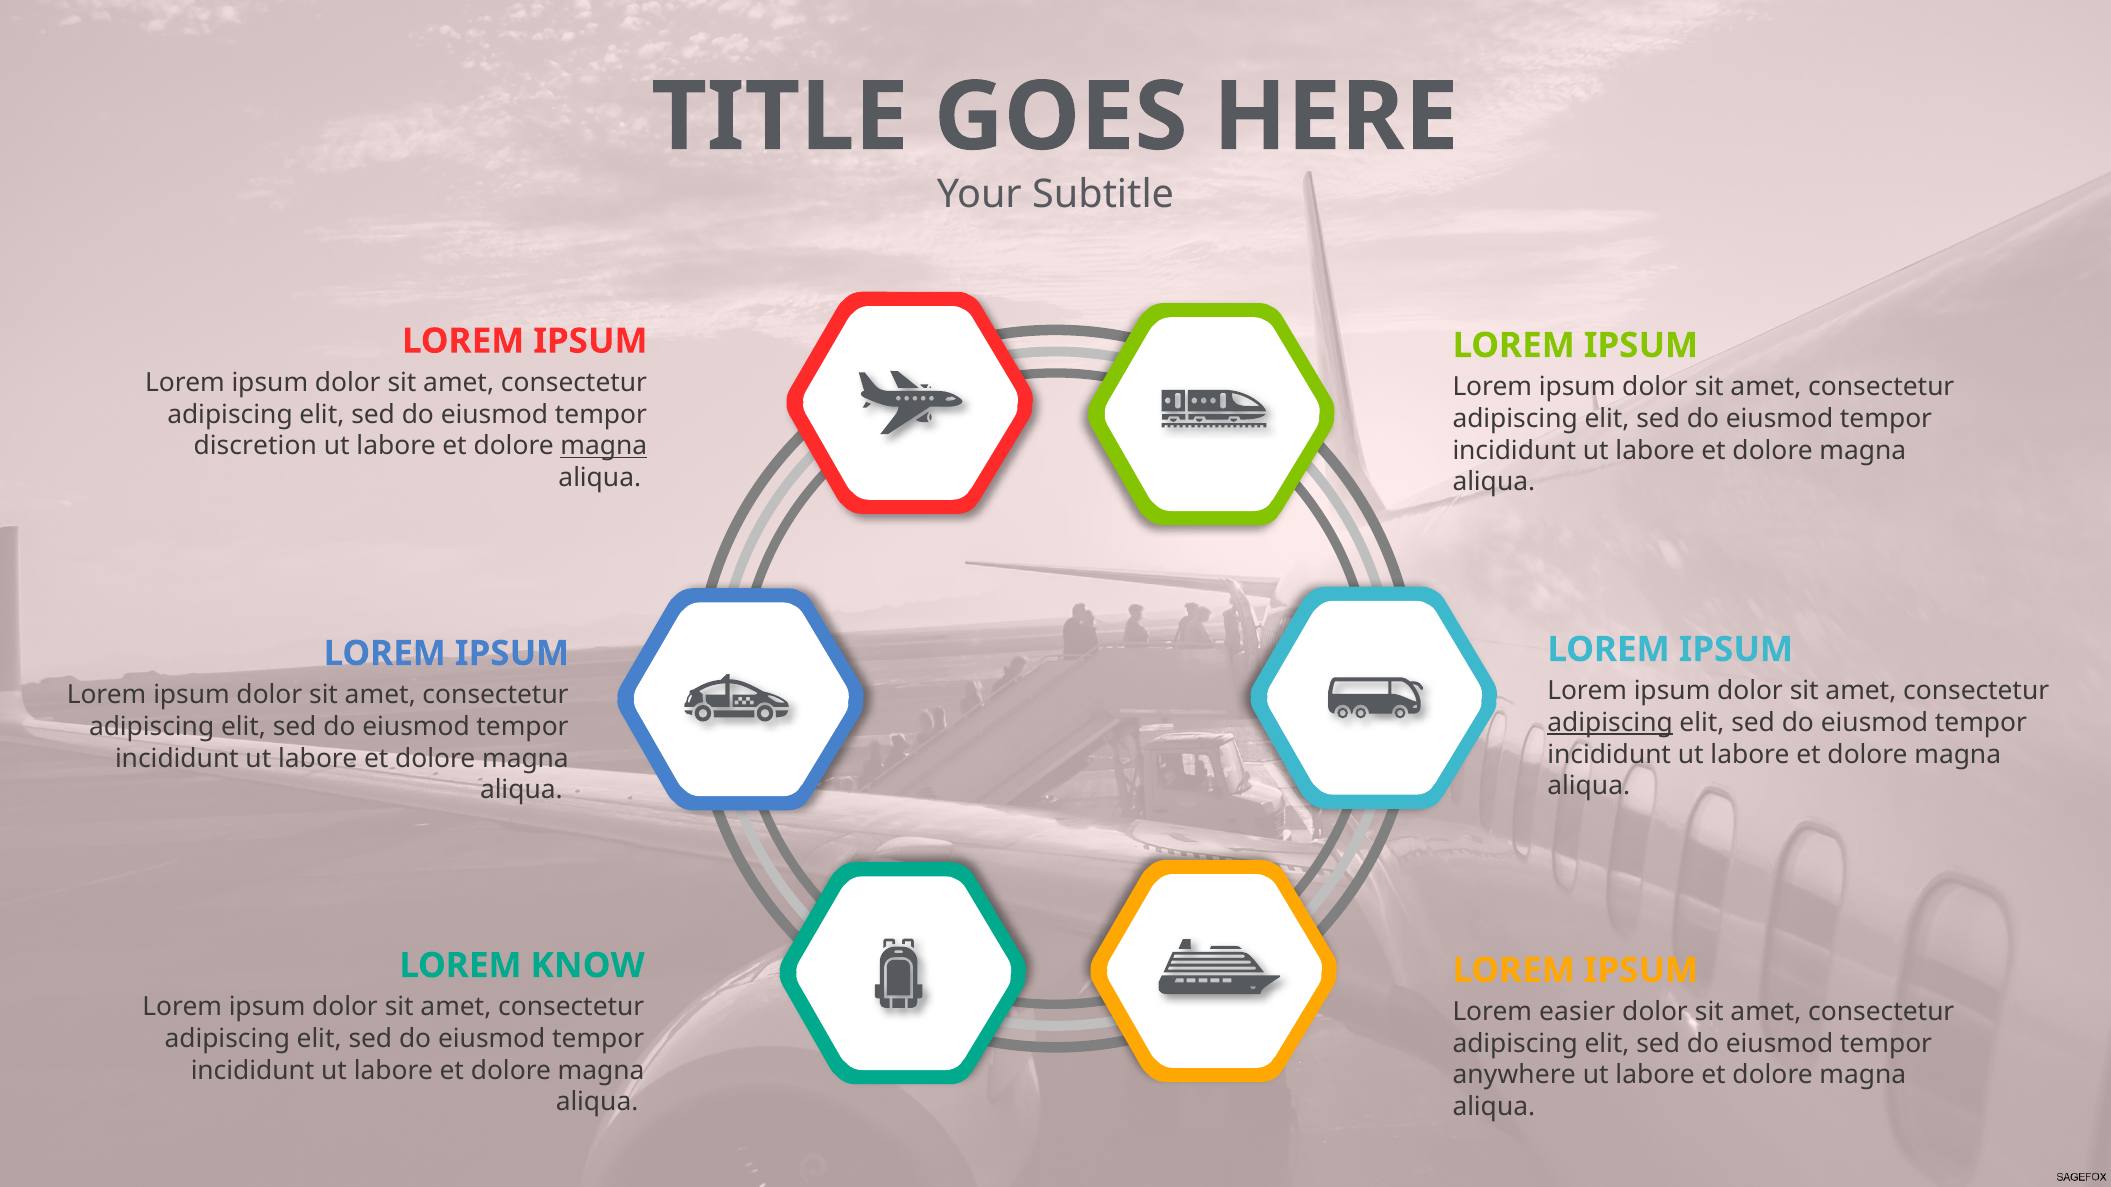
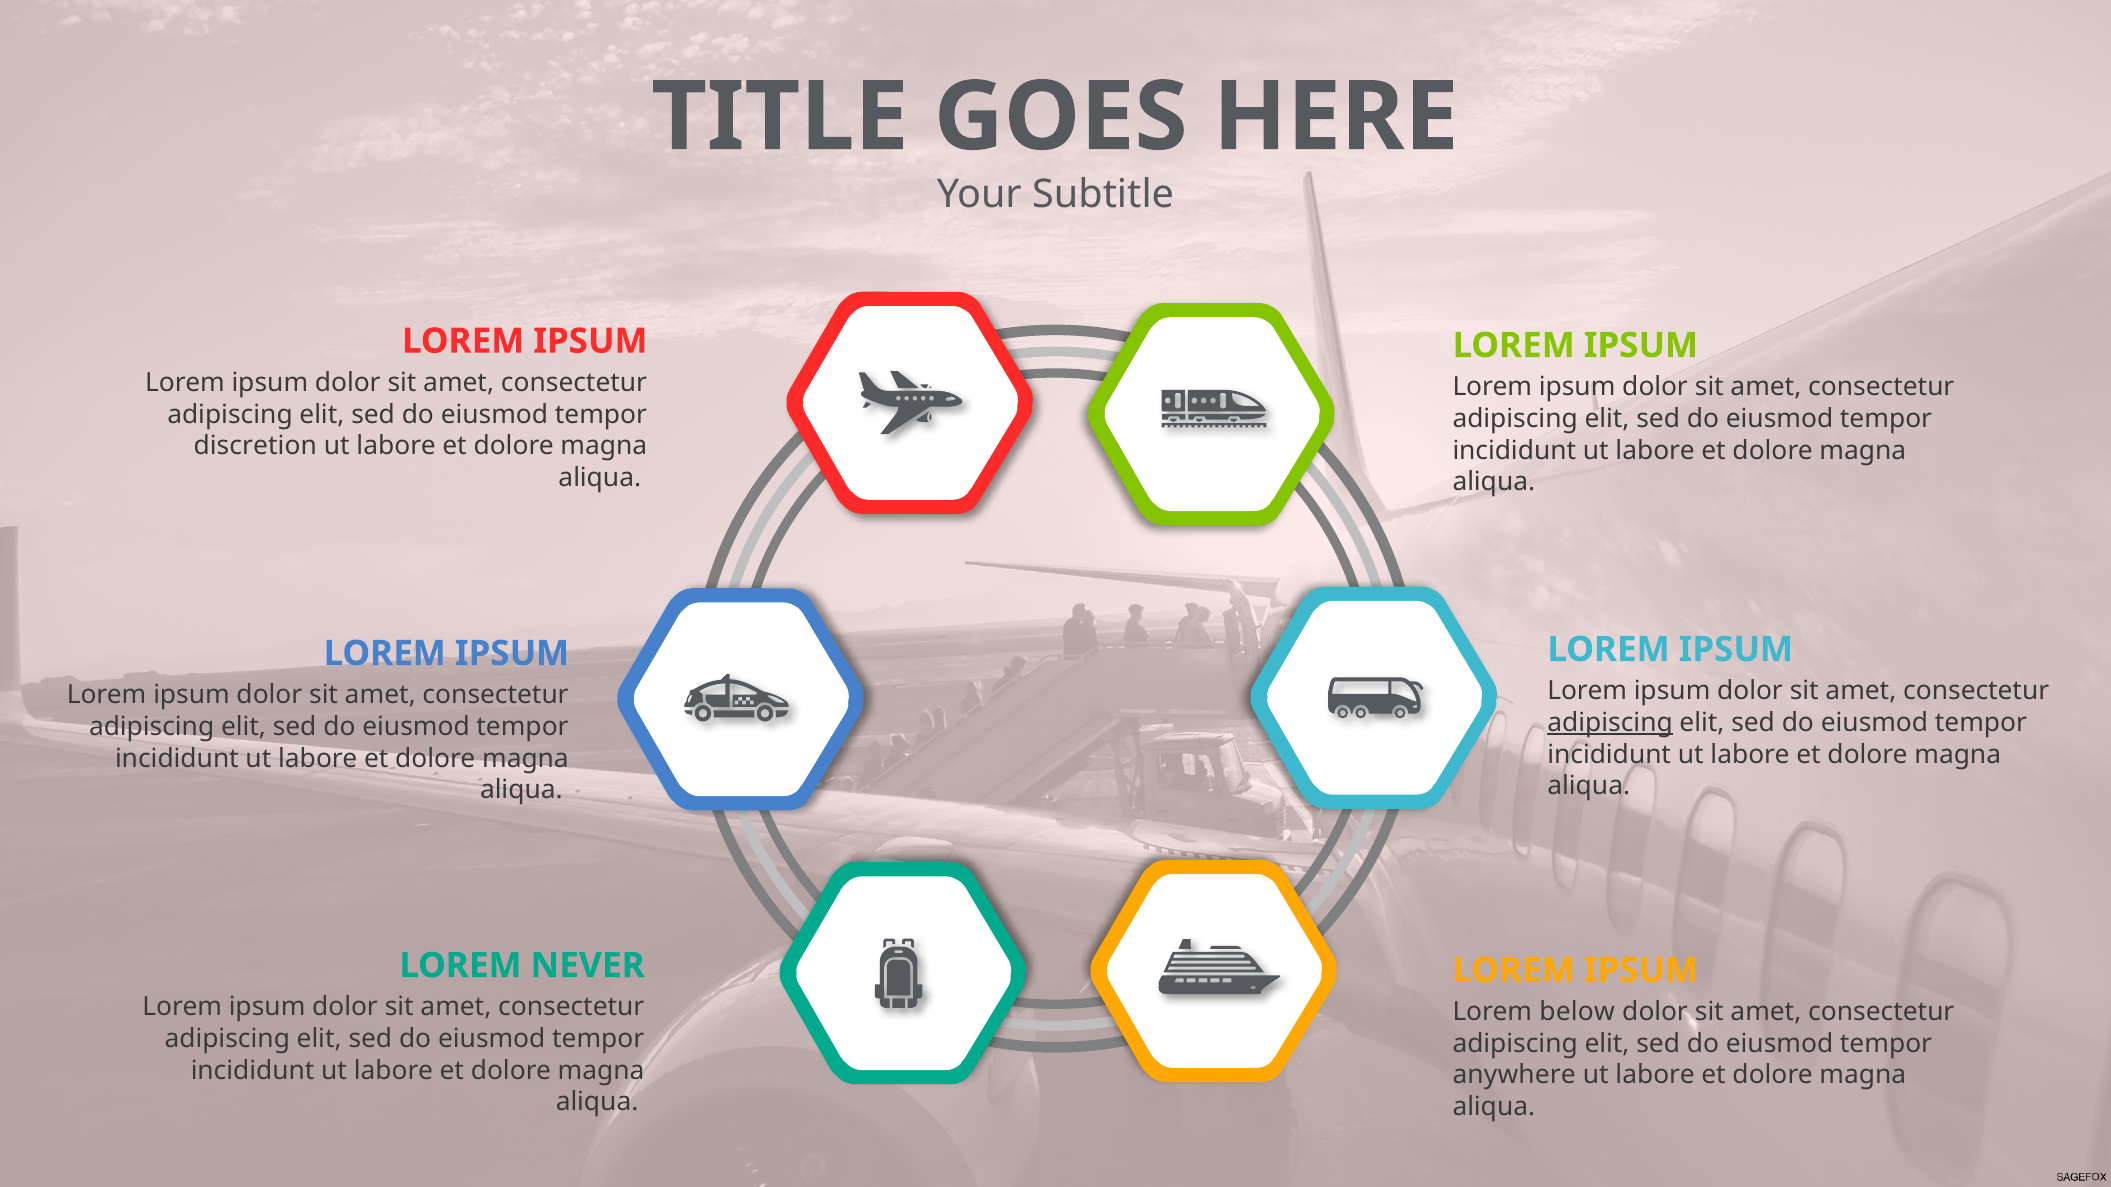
magna underline: present -> none (604, 446)
KNOW: KNOW -> NEVER (588, 966)
easier: easier -> below (1577, 1012)
